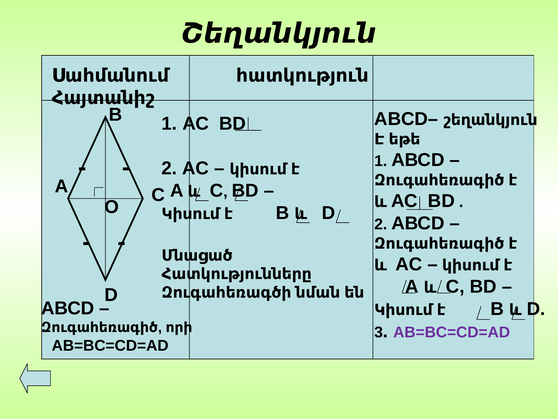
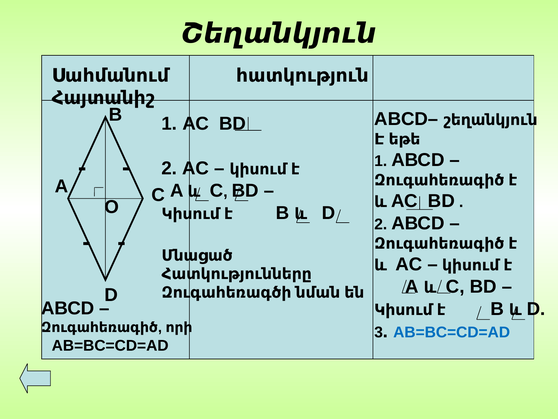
AB=BC=CD=AD colour: purple -> blue (452, 332)
